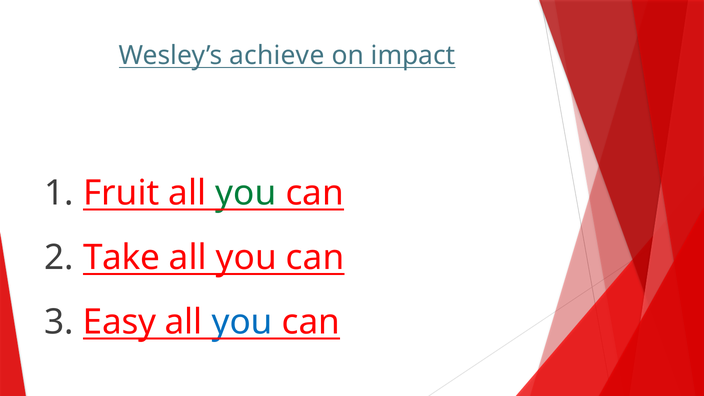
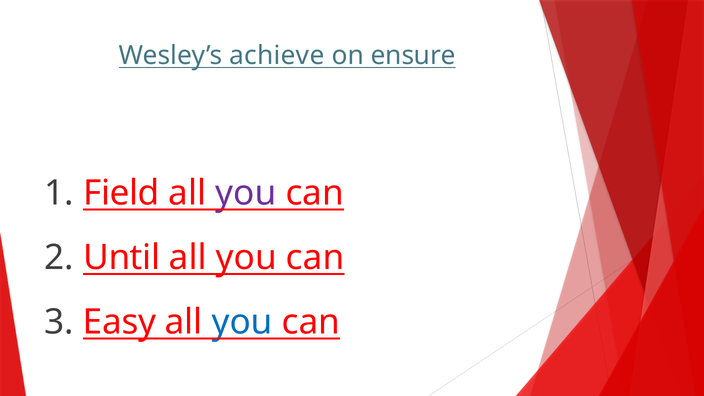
impact: impact -> ensure (413, 56)
Fruit: Fruit -> Field (121, 193)
you colour: green -> purple (246, 193)
Take: Take -> Until (122, 258)
